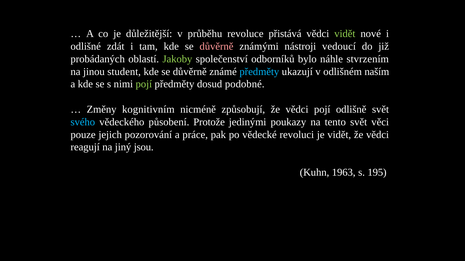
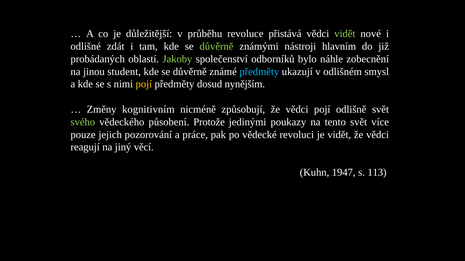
důvěrně colour: pink -> light green (217, 46)
vedoucí: vedoucí -> hlavním (339, 46)
stvrzením: stvrzením -> zobecnění (368, 59)
naším: naším -> smysl (377, 72)
pojí colour: light green -> yellow (144, 84)
podobné: podobné -> nynějším (245, 84)
svého colour: light blue -> light green (83, 122)
věci: věci -> více (380, 122)
jsou: jsou -> věcí (144, 148)
1963: 1963 -> 1947 (344, 173)
195: 195 -> 113 (377, 173)
